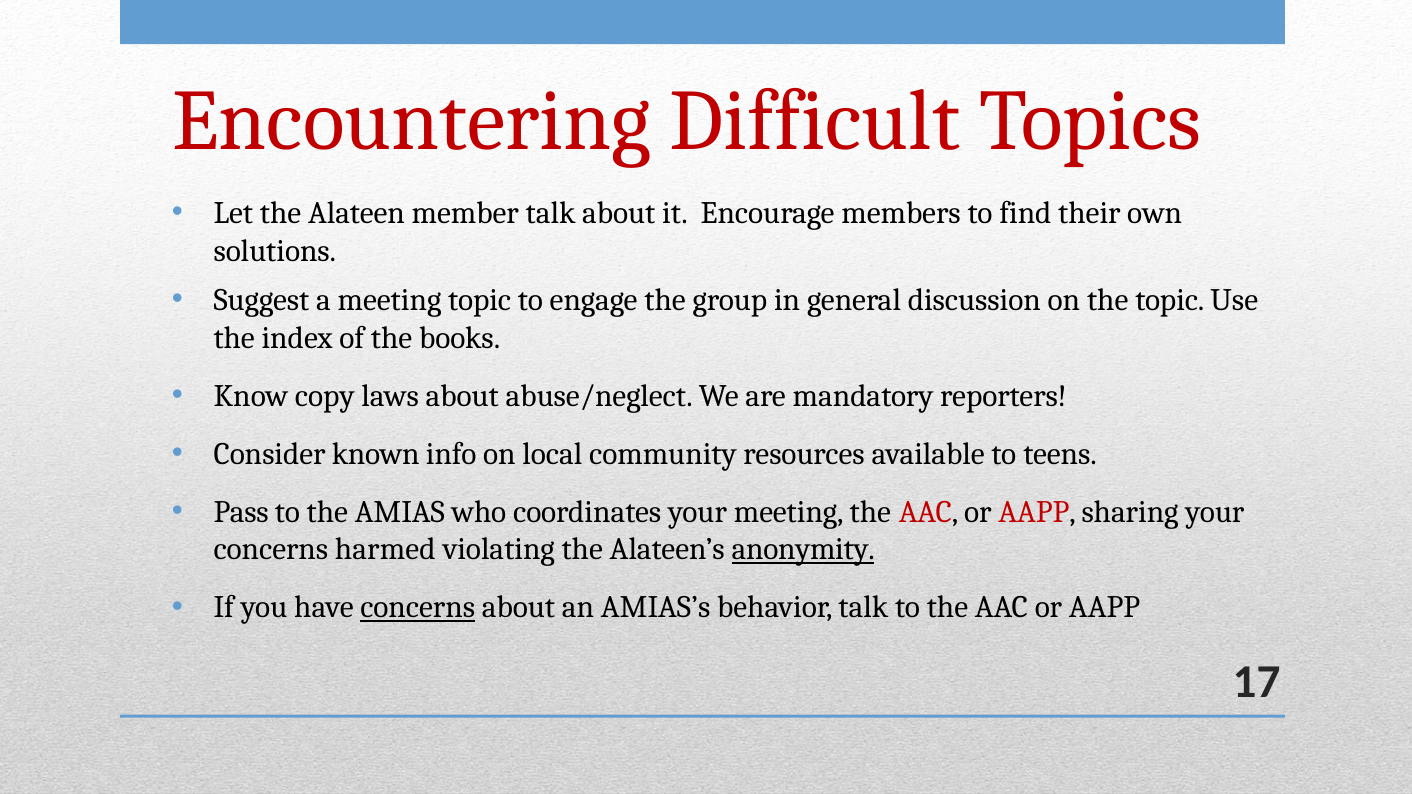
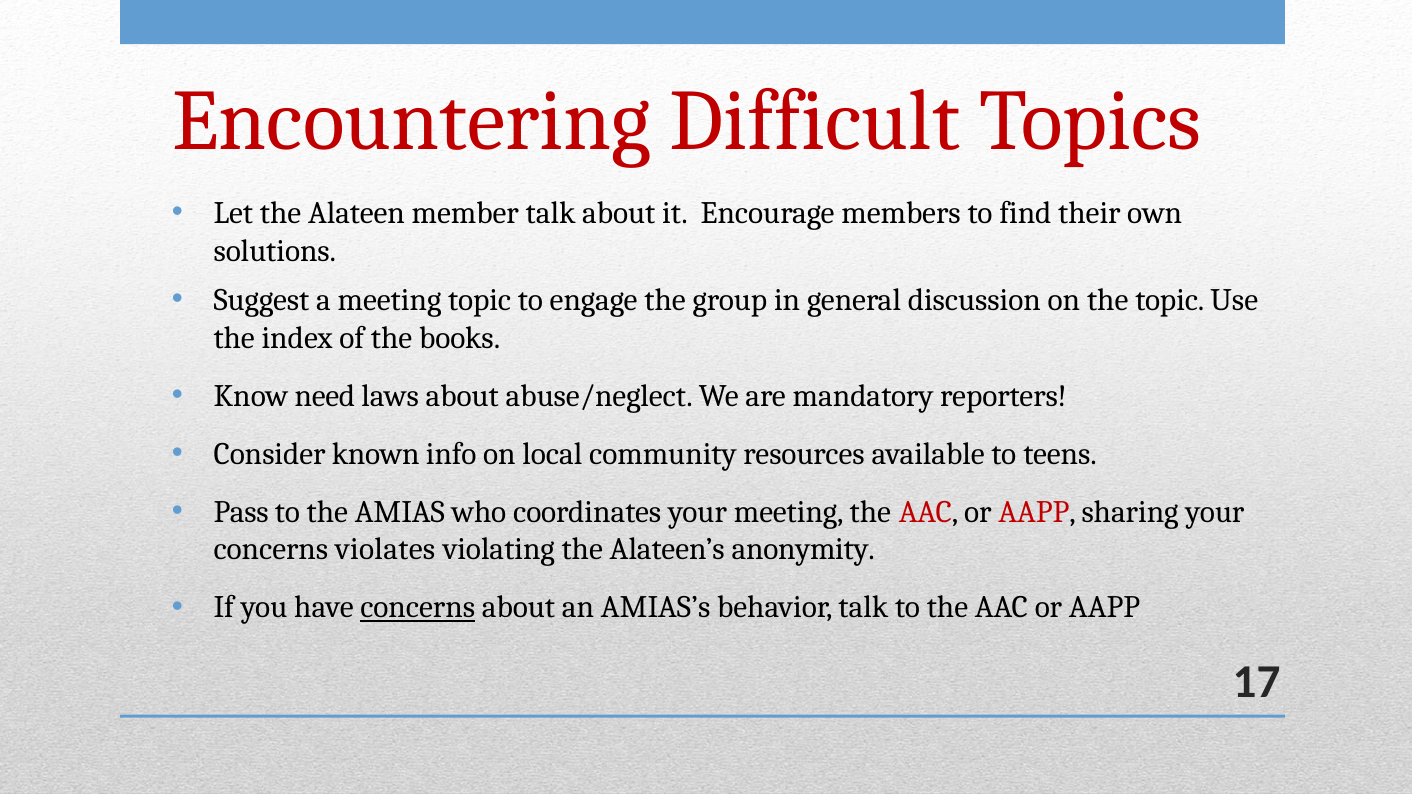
copy: copy -> need (325, 396)
harmed: harmed -> violates (385, 550)
anonymity underline: present -> none (803, 550)
